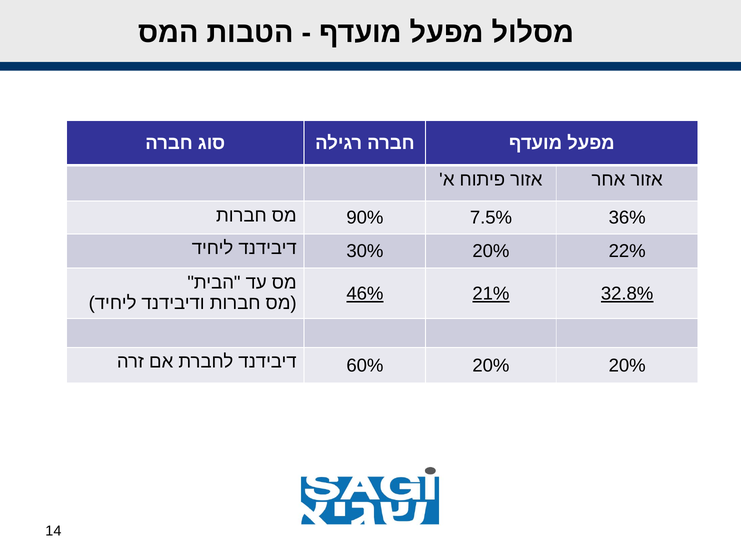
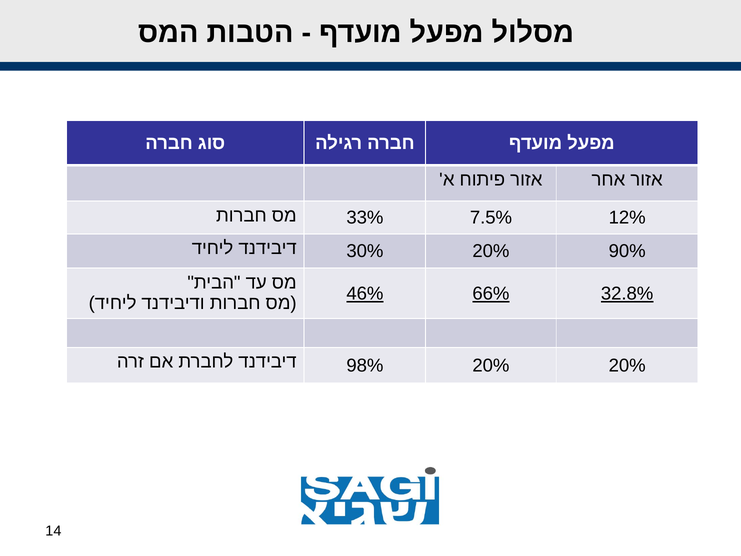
90%: 90% -> 33% (365, 218)
36%: 36% -> 12% (627, 218)
22%: 22% -> 90% (627, 251)
21%: 21% -> 66% (491, 293)
60%: 60% -> 98% (365, 365)
